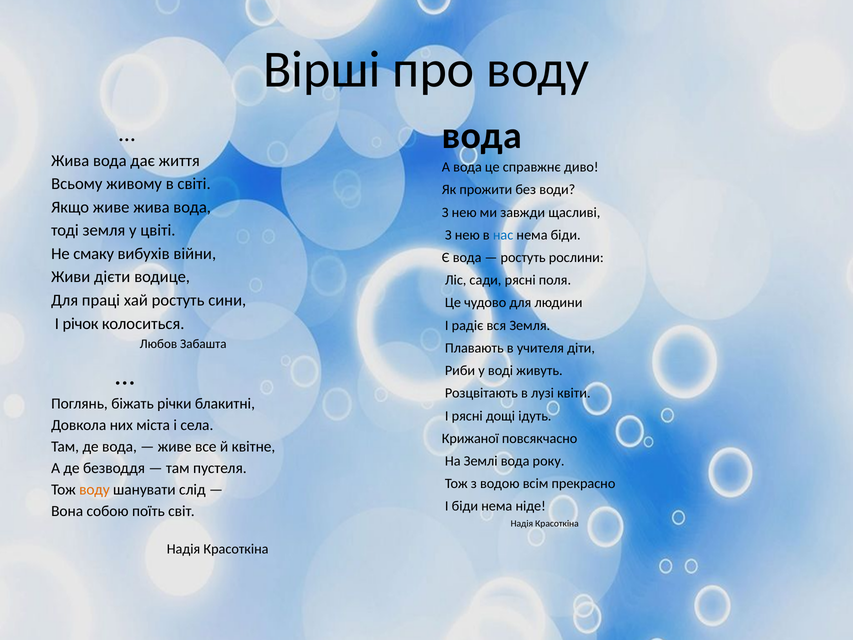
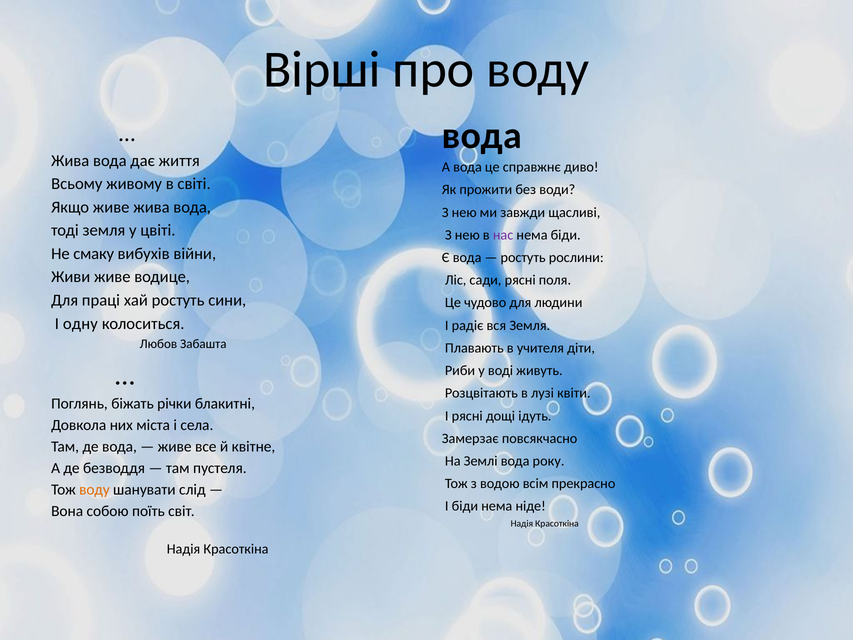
нас colour: blue -> purple (503, 235)
Живи дієти: дієти -> живе (112, 277)
річок: річок -> одну (80, 323)
Крижаної: Крижаної -> Замерзає (470, 438)
